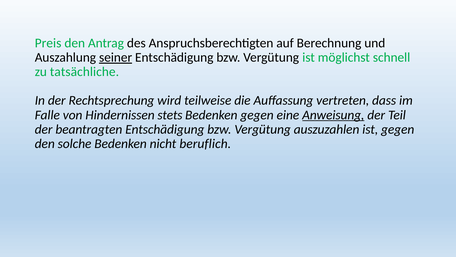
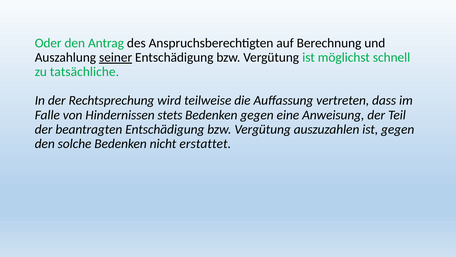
Preis: Preis -> Oder (48, 43)
Anweisung underline: present -> none (333, 115)
beruflich: beruflich -> erstattet (205, 143)
